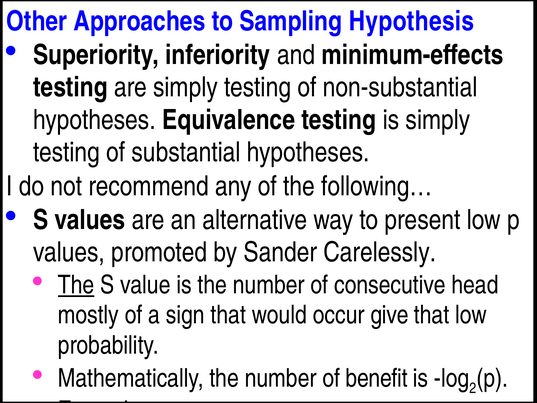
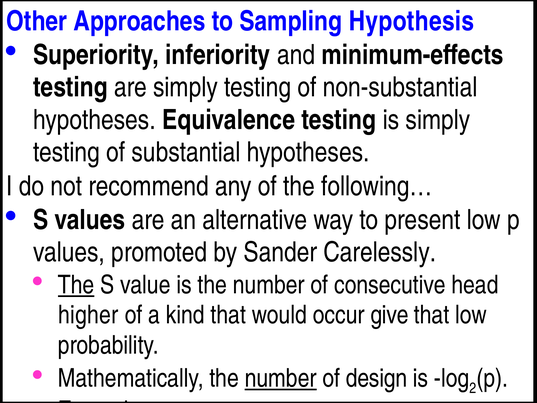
mostly: mostly -> higher (88, 315)
sign: sign -> kind (185, 315)
number underline: none -> present (281, 378)
benefit: benefit -> design (377, 378)
